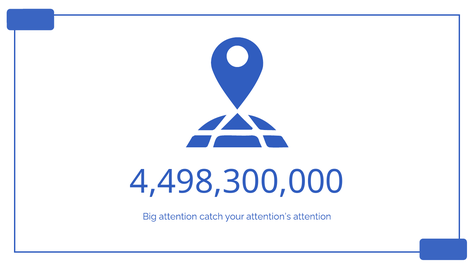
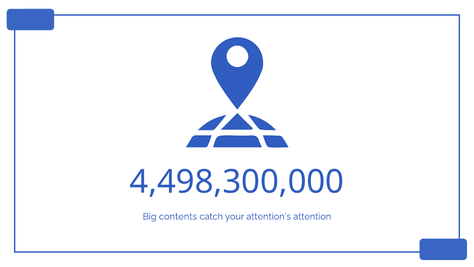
Big attention: attention -> contents (178, 216)
